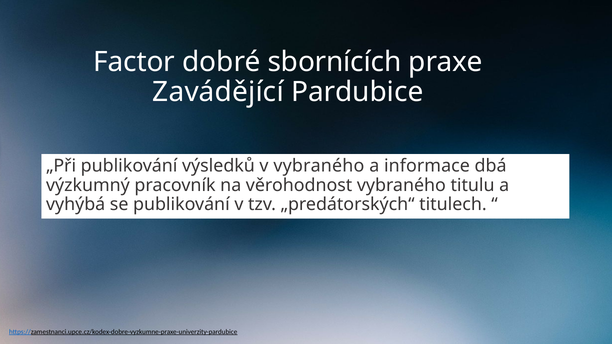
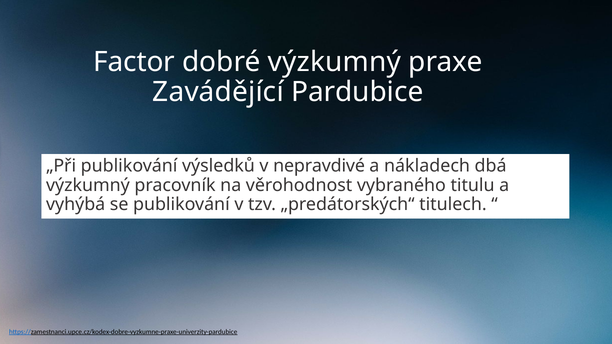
dobré sbornících: sbornících -> výzkumný (334, 62)
v vybraného: vybraného -> nepravdivé (319, 166)
informace: informace -> nákladech (427, 166)
